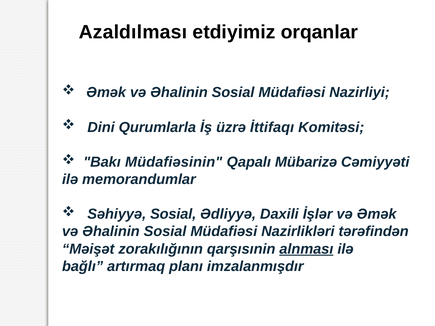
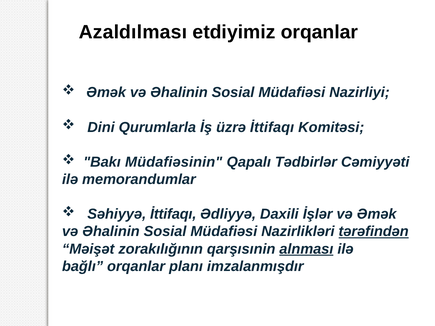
Mübarizə: Mübarizə -> Tədbirlər (306, 162)
Səhiyyə Sosial: Sosial -> İttifaqı (173, 214)
tərəfindən underline: none -> present (374, 232)
bağlı artırmaq: artırmaq -> orqanlar (136, 267)
